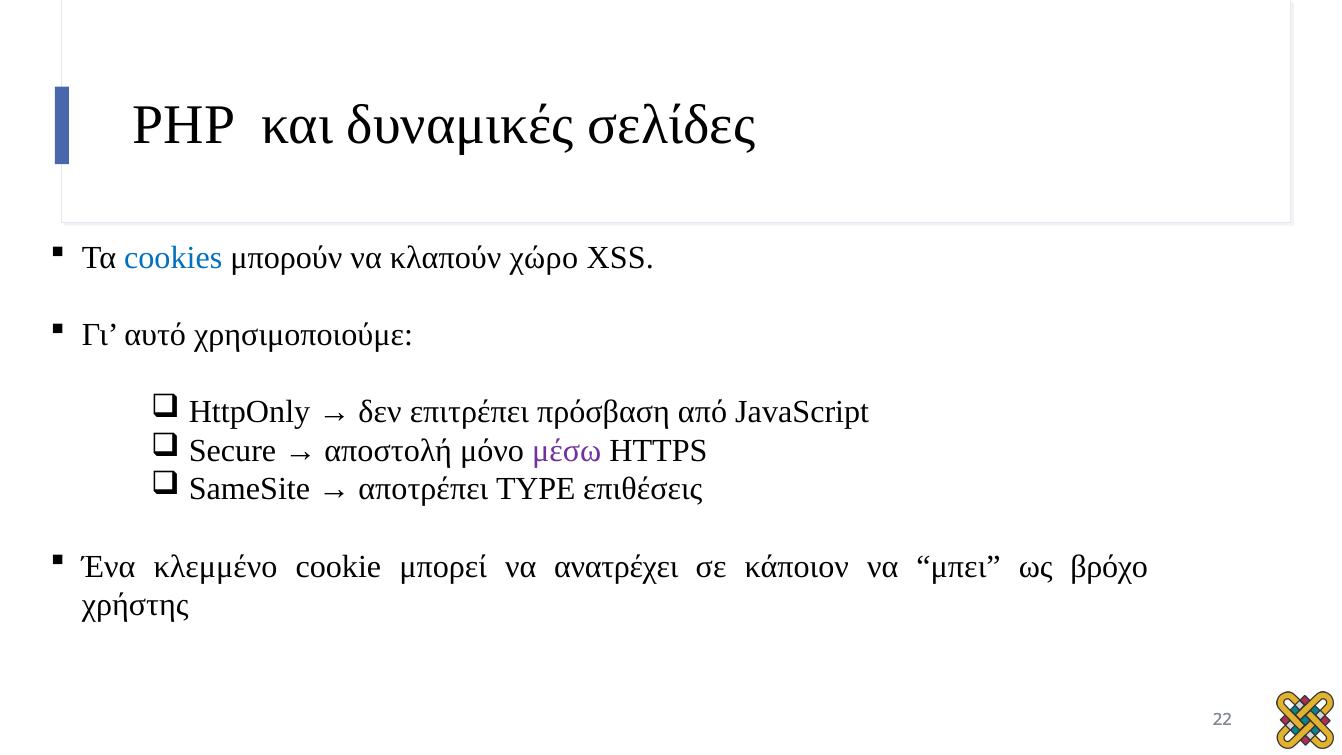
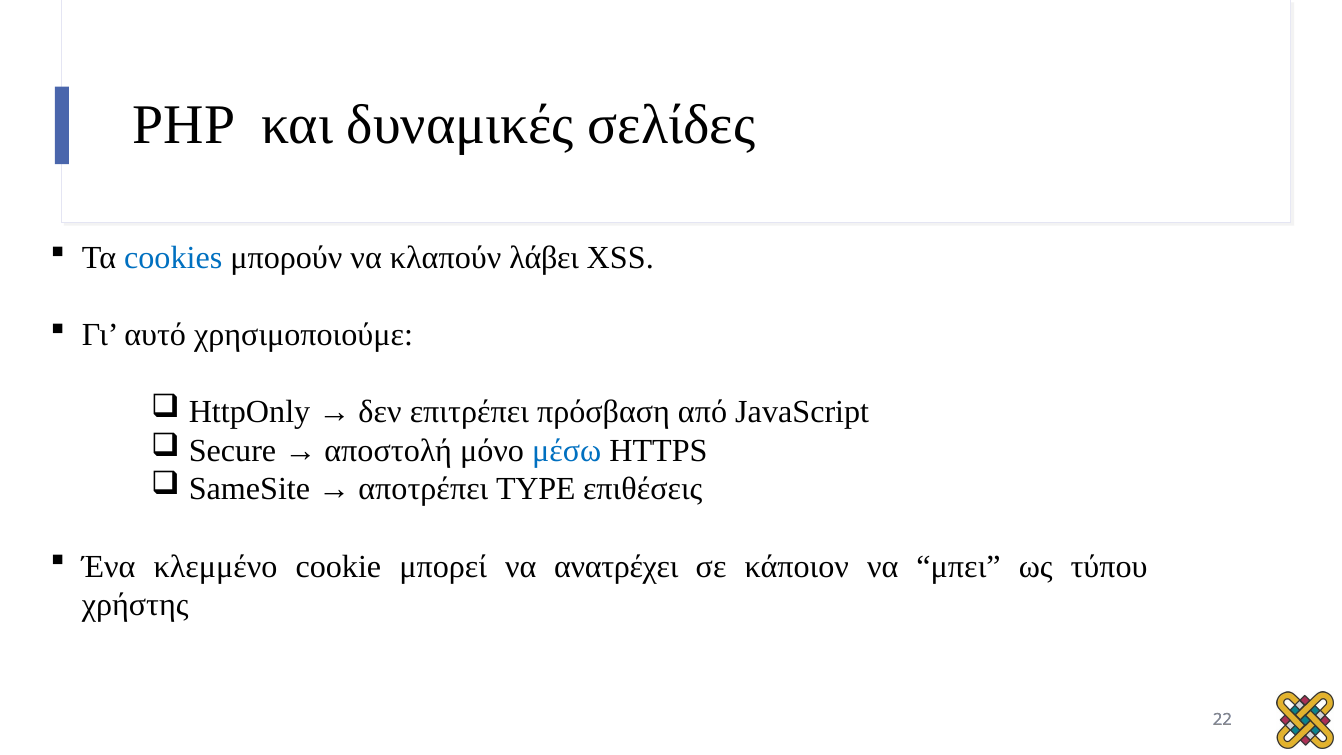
χώρο: χώρο -> λάβει (544, 258)
μέσω colour: purple -> blue (567, 451)
βρόχο: βρόχο -> τύπου (1109, 566)
